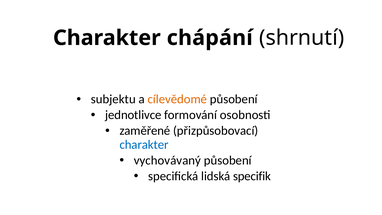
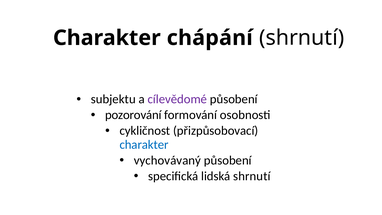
cílevědomé colour: orange -> purple (177, 99)
jednotlivce: jednotlivce -> pozorování (133, 115)
zaměřené: zaměřené -> cykličnost (145, 131)
lidská specifik: specifik -> shrnutí (252, 176)
